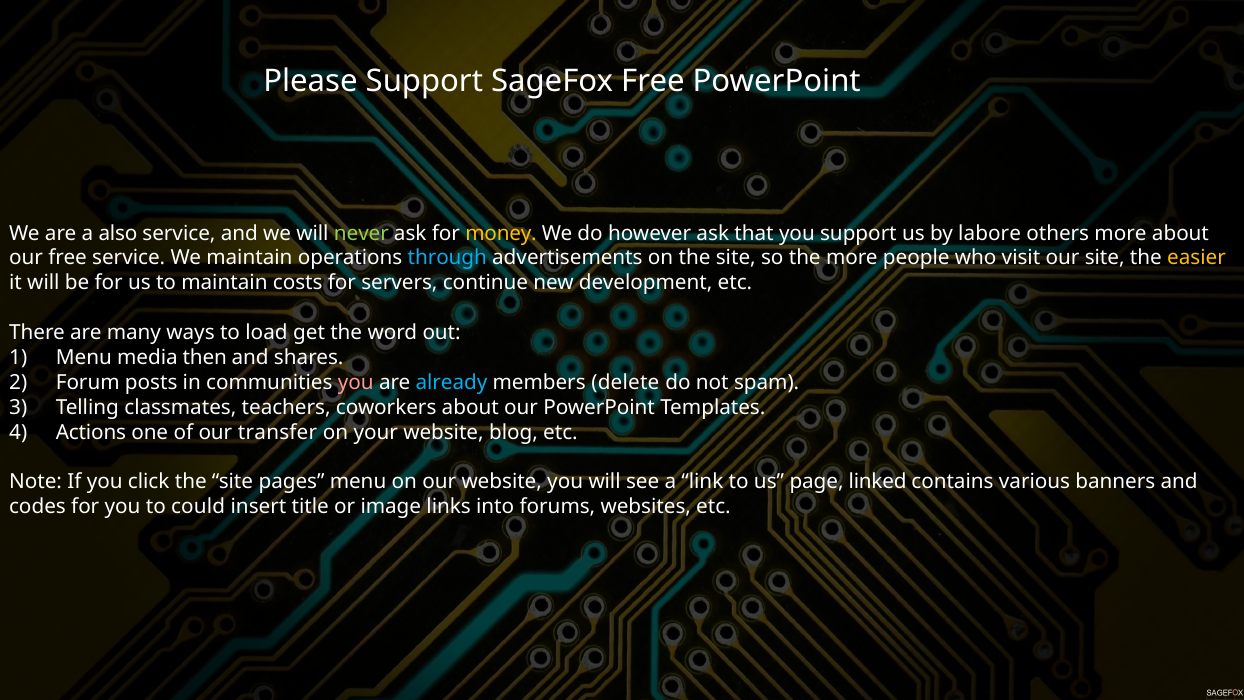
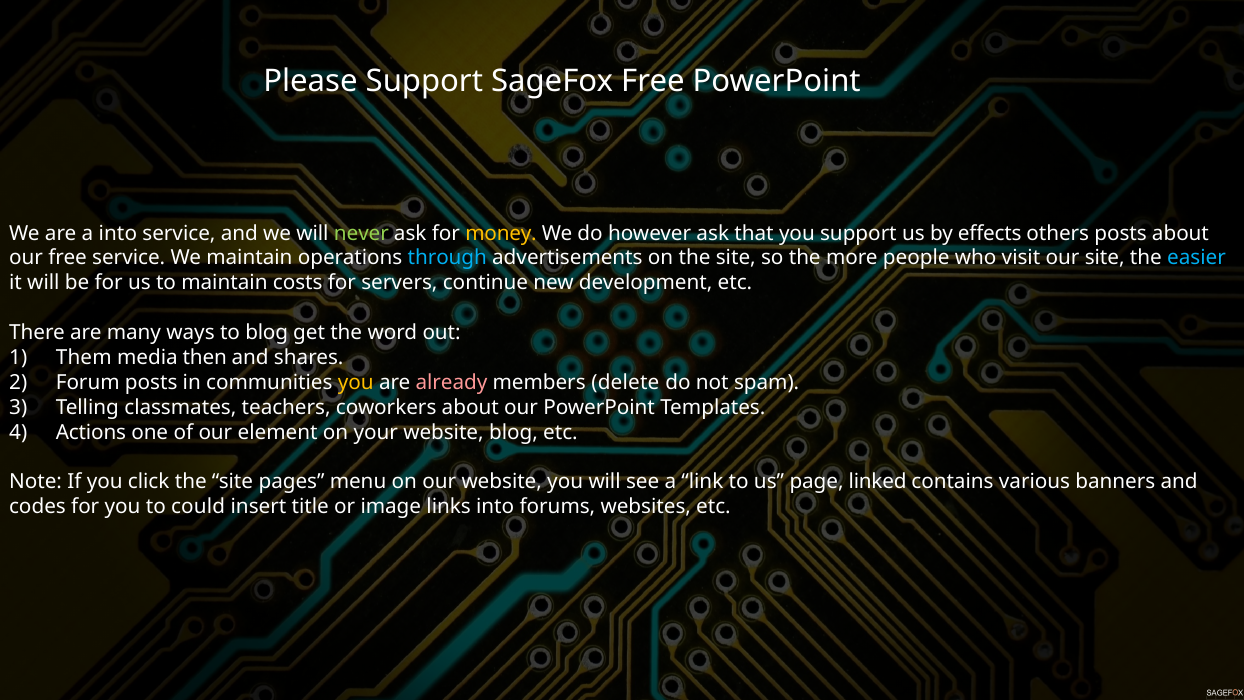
a also: also -> into (118, 233)
labore: labore -> effects (990, 233)
others more: more -> posts (1121, 233)
easier colour: yellow -> light blue (1197, 258)
to load: load -> blog (267, 333)
Menu: Menu -> Them (84, 358)
you colour: pink -> yellow (356, 382)
already colour: light blue -> pink (452, 382)
transfer: transfer -> element (278, 432)
